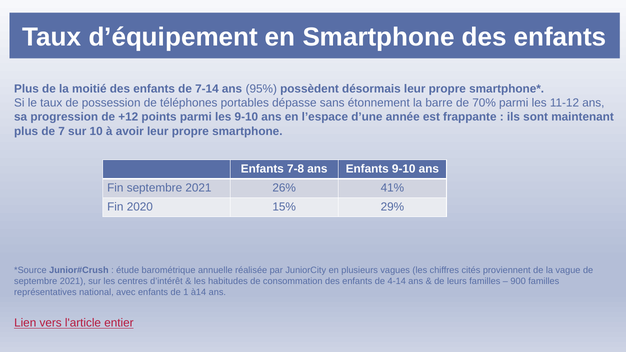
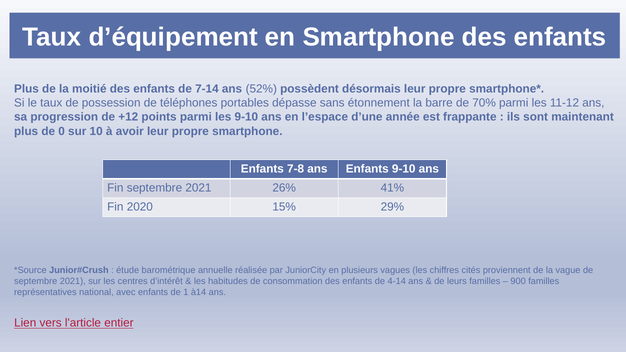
95%: 95% -> 52% (261, 89)
7: 7 -> 0 (62, 131)
